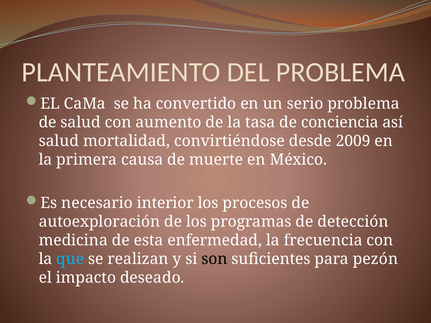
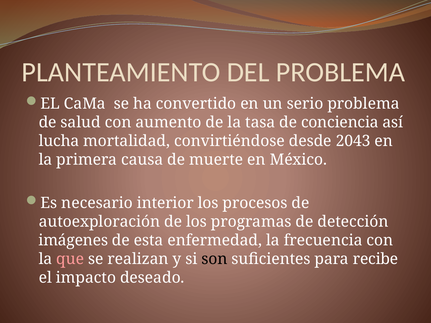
salud: salud -> lucha (59, 141)
2009: 2009 -> 2043 (353, 141)
medicina: medicina -> imágenes (73, 241)
que colour: light blue -> pink (70, 259)
pezón: pezón -> recibe (376, 259)
